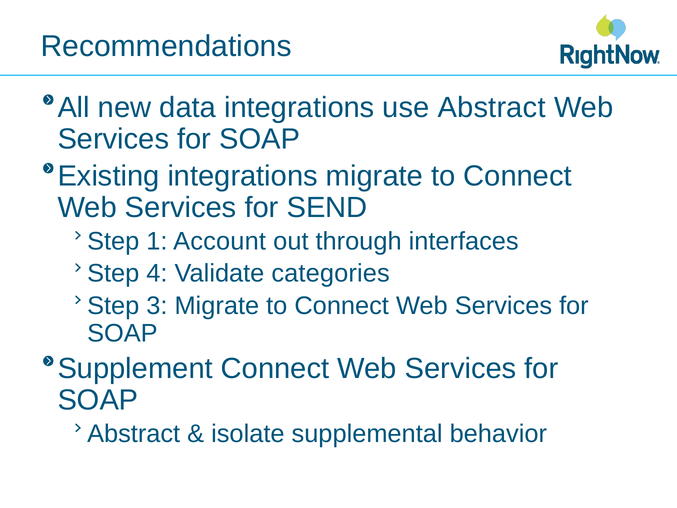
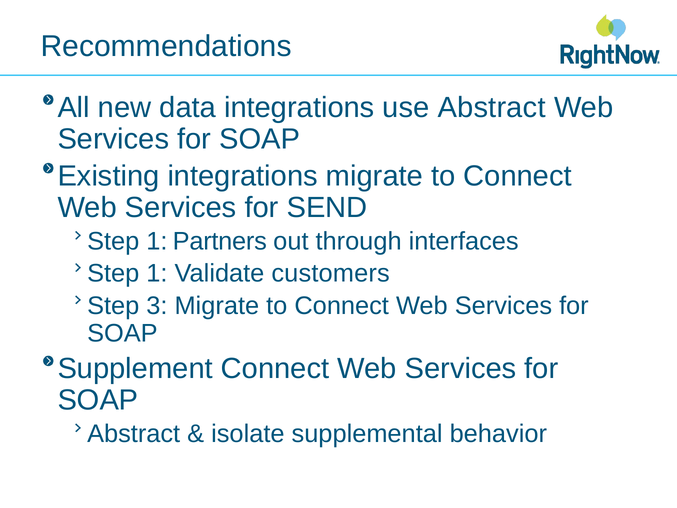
Account: Account -> Partners (220, 241)
4: 4 -> 1 (157, 273)
categories: categories -> customers (331, 273)
